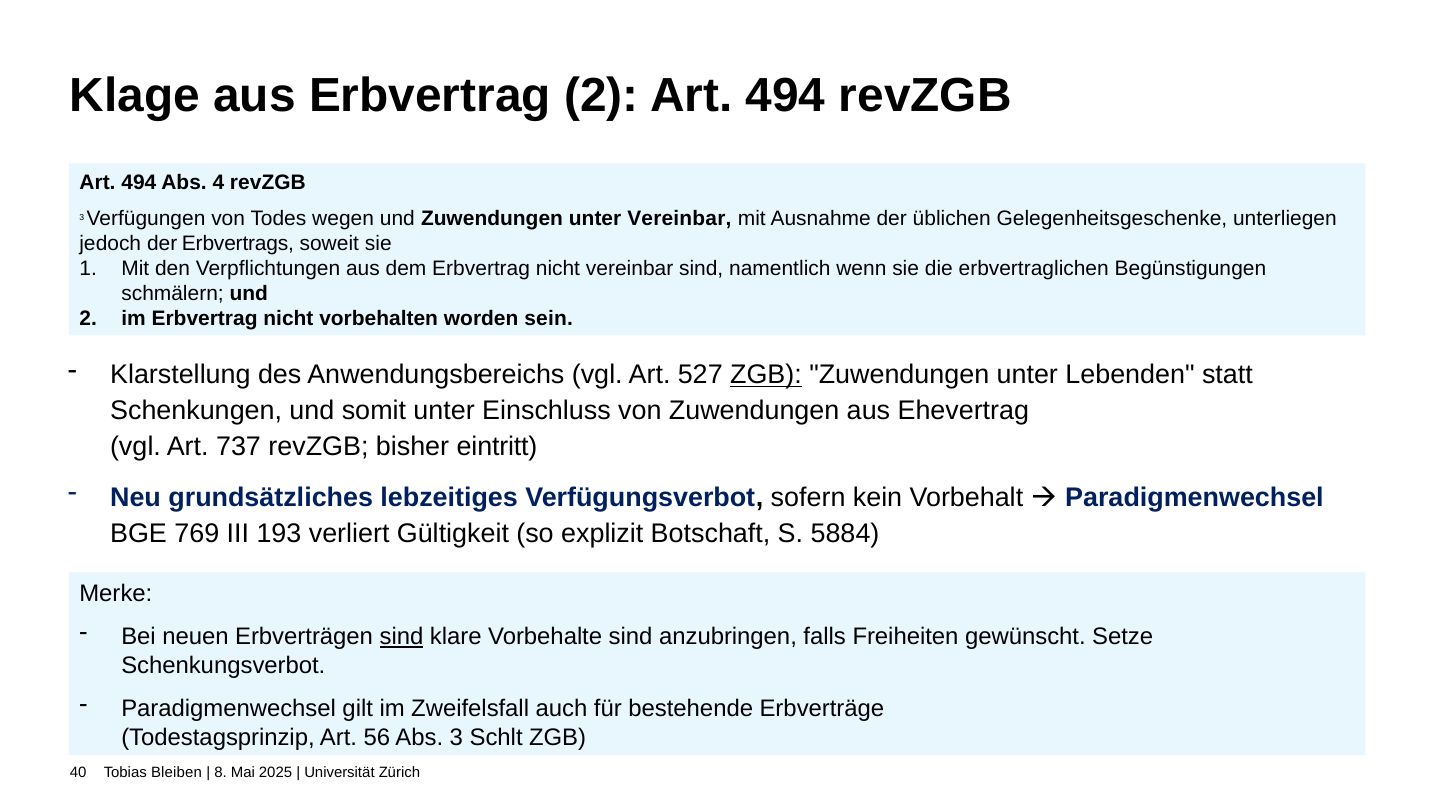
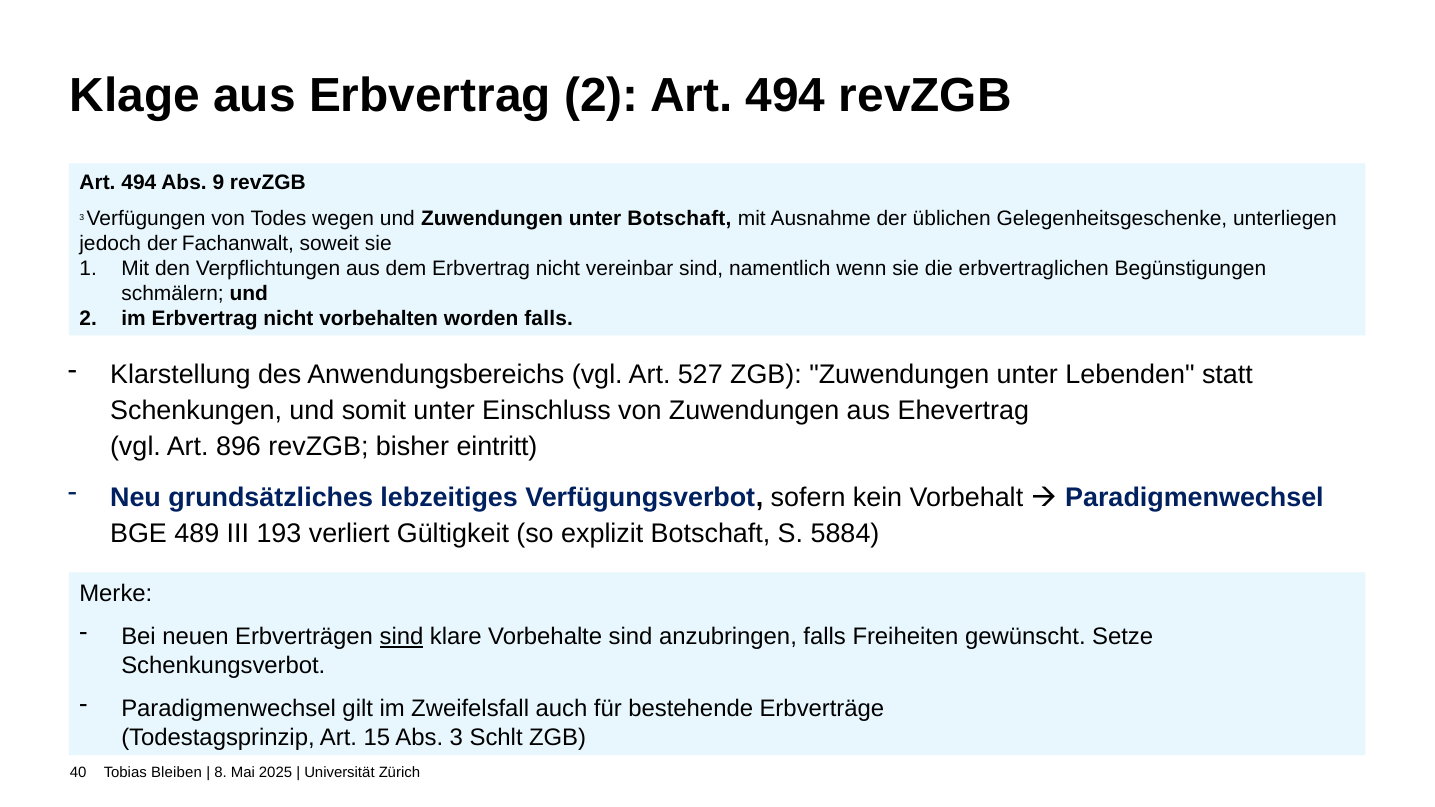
4: 4 -> 9 (218, 183)
unter Vereinbar: Vereinbar -> Botschaft (679, 219)
Erbvertrags: Erbvertrags -> Fachanwalt (238, 244)
worden sein: sein -> falls (549, 319)
ZGB underline: present -> none (766, 375)
737: 737 -> 896 (239, 447)
769: 769 -> 489 (197, 533)
56: 56 -> 15 (377, 737)
